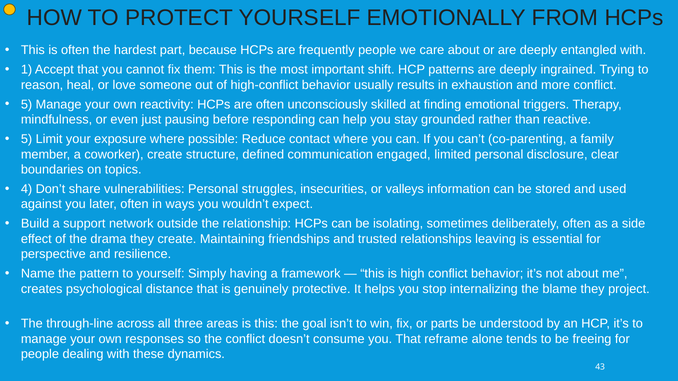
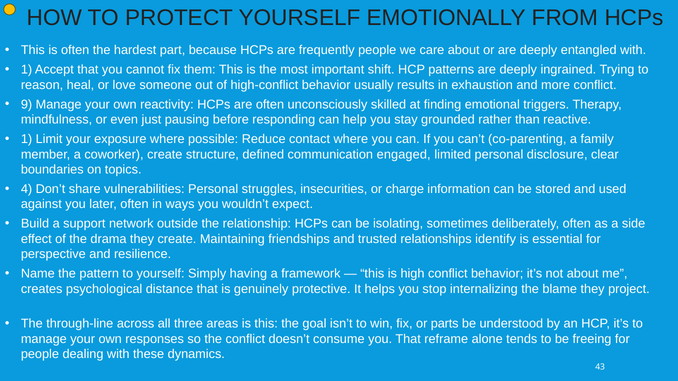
5: 5 -> 9 (27, 104)
5: 5 -> 1 (27, 139)
valleys: valleys -> charge (405, 189)
leaving: leaving -> identify (496, 239)
